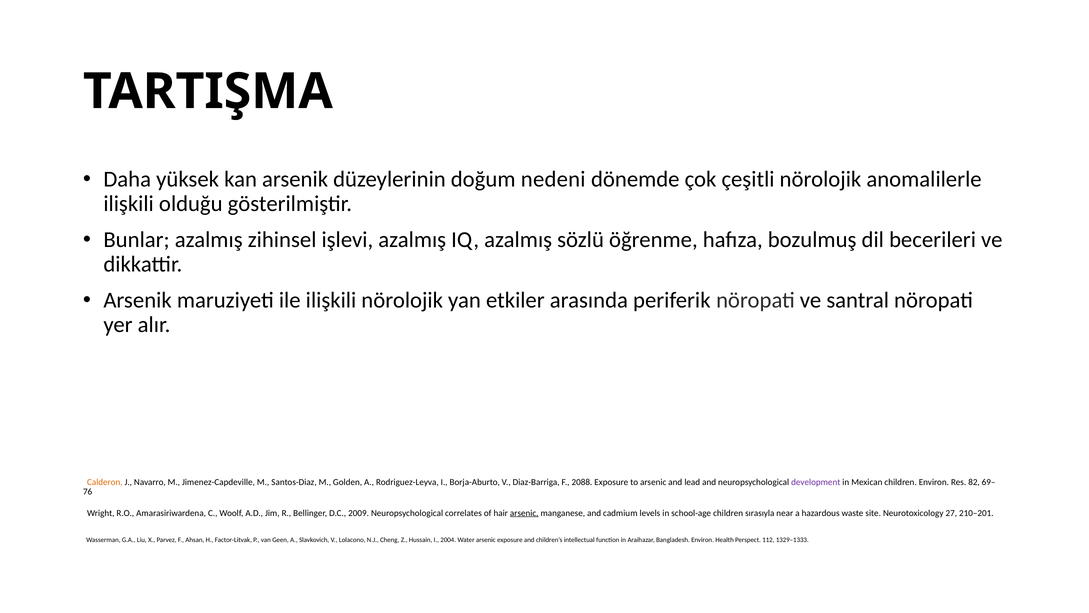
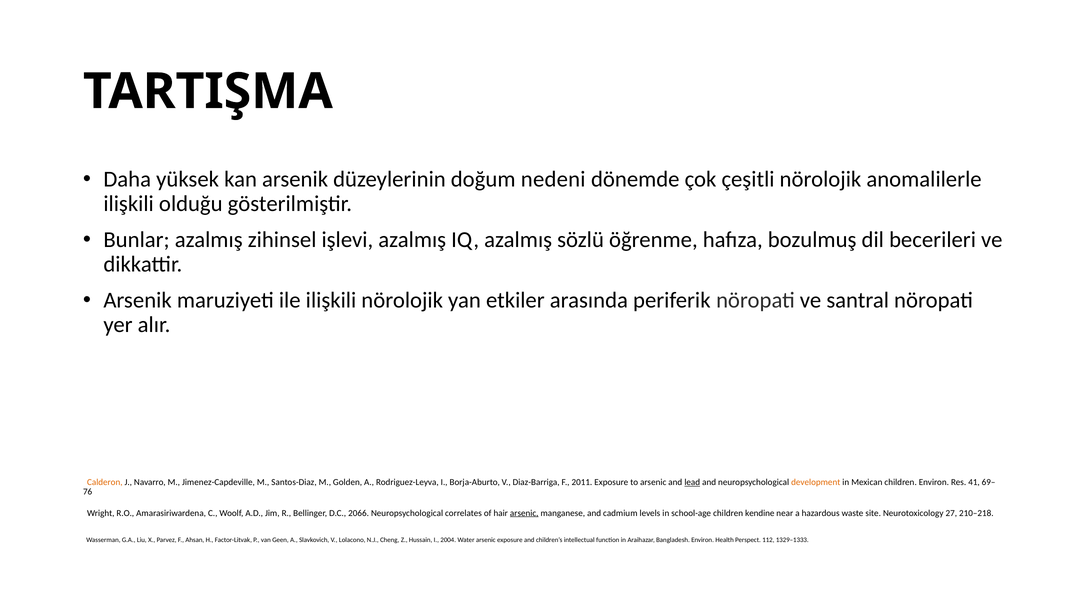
2088: 2088 -> 2011 (582, 482)
lead underline: none -> present (692, 482)
development colour: purple -> orange (816, 482)
82: 82 -> 41 (974, 482)
2009: 2009 -> 2066 (359, 513)
sırasıyla: sırasıyla -> kendine (760, 513)
210–201: 210–201 -> 210–218 (976, 513)
